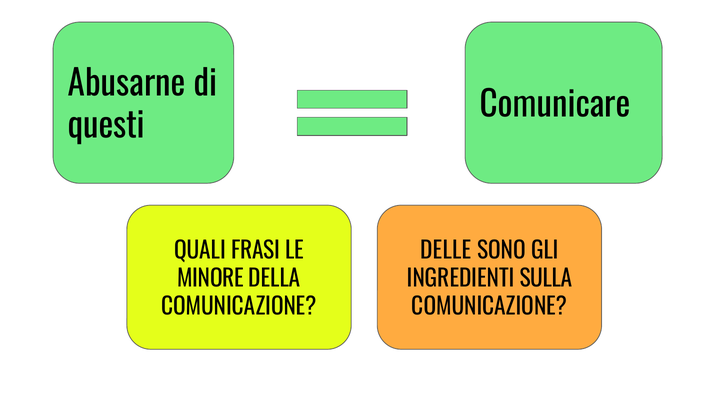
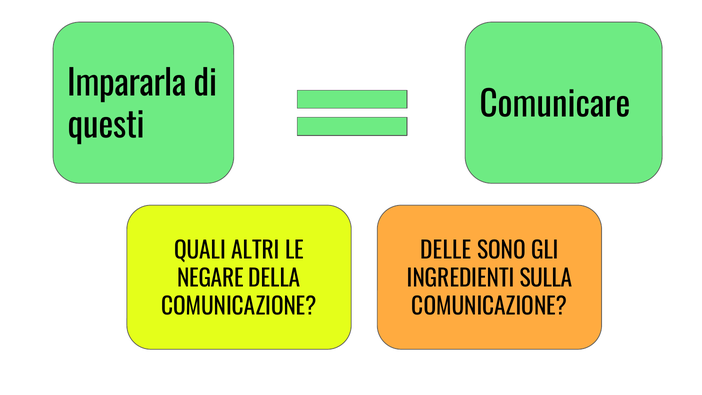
Abusarne: Abusarne -> Impararla (127, 84)
FRASI: FRASI -> ALTRI (255, 251)
MINORE: MINORE -> NEGARE (210, 279)
